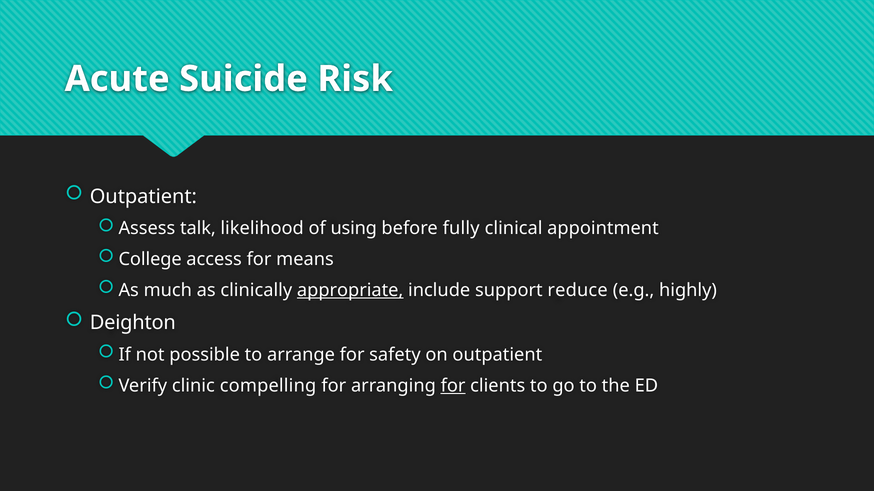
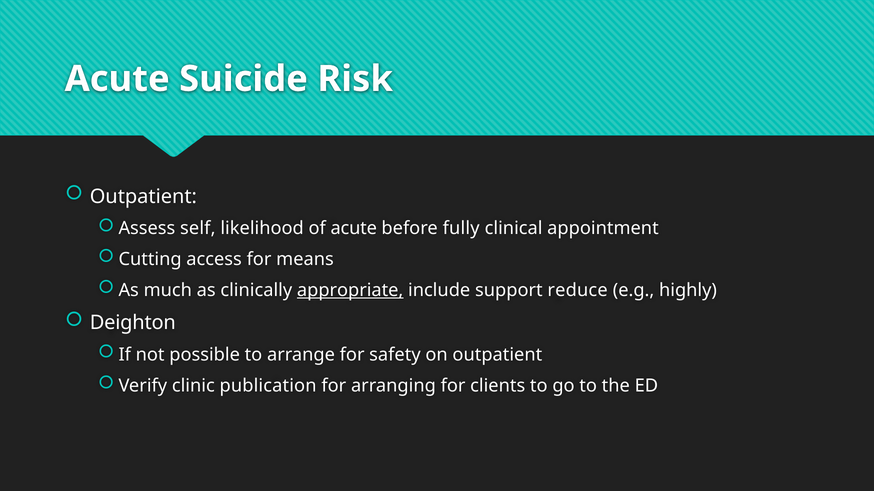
talk: talk -> self (198, 229)
of using: using -> acute (354, 229)
College: College -> Cutting (150, 260)
compelling: compelling -> publication (268, 386)
for underline: present -> none (453, 386)
